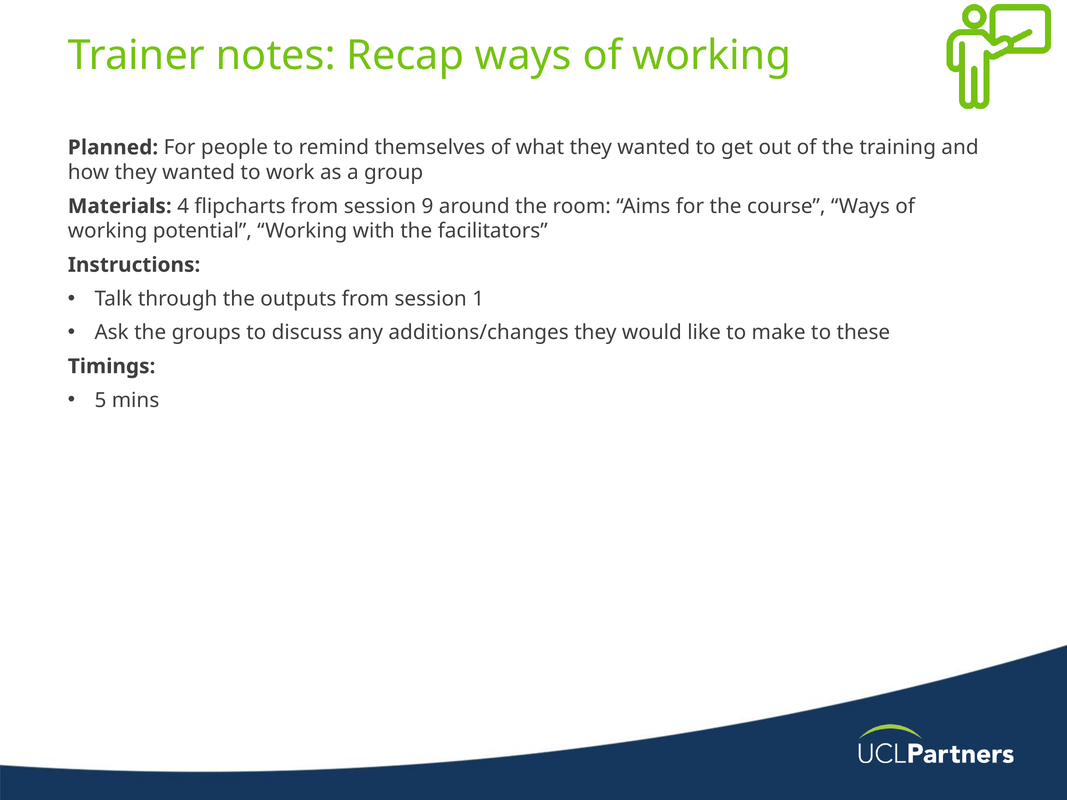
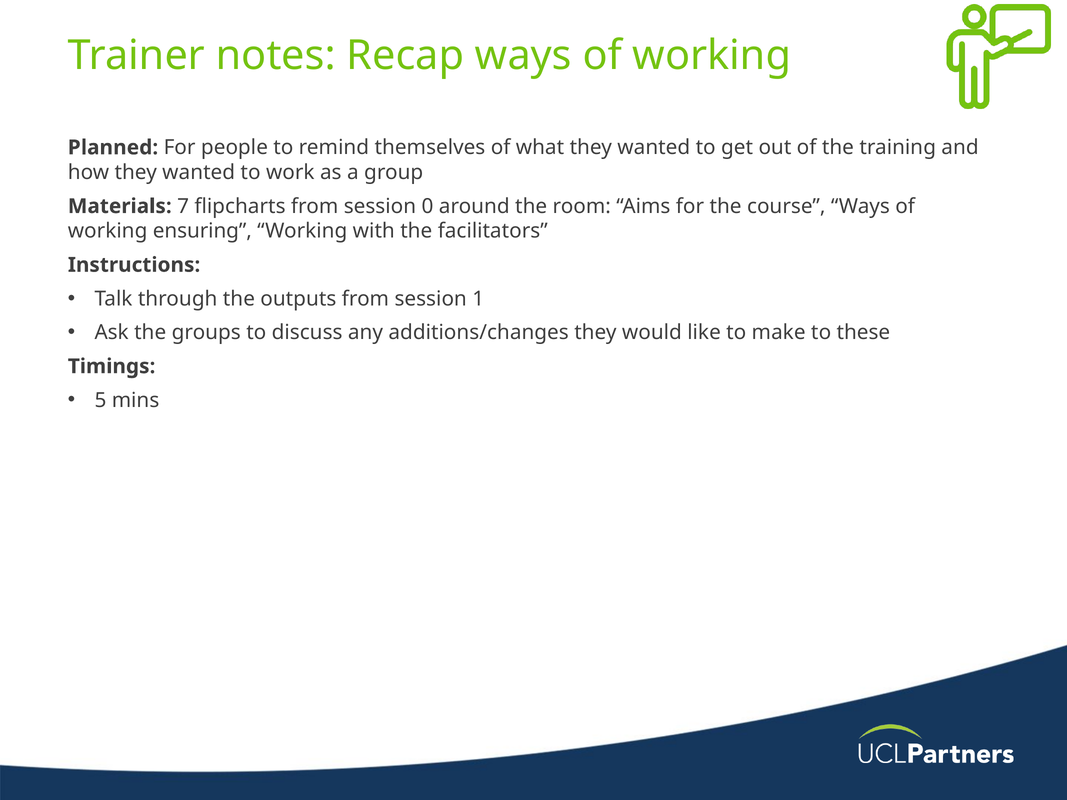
4: 4 -> 7 (183, 206)
9: 9 -> 0 (427, 206)
potential: potential -> ensuring (202, 231)
